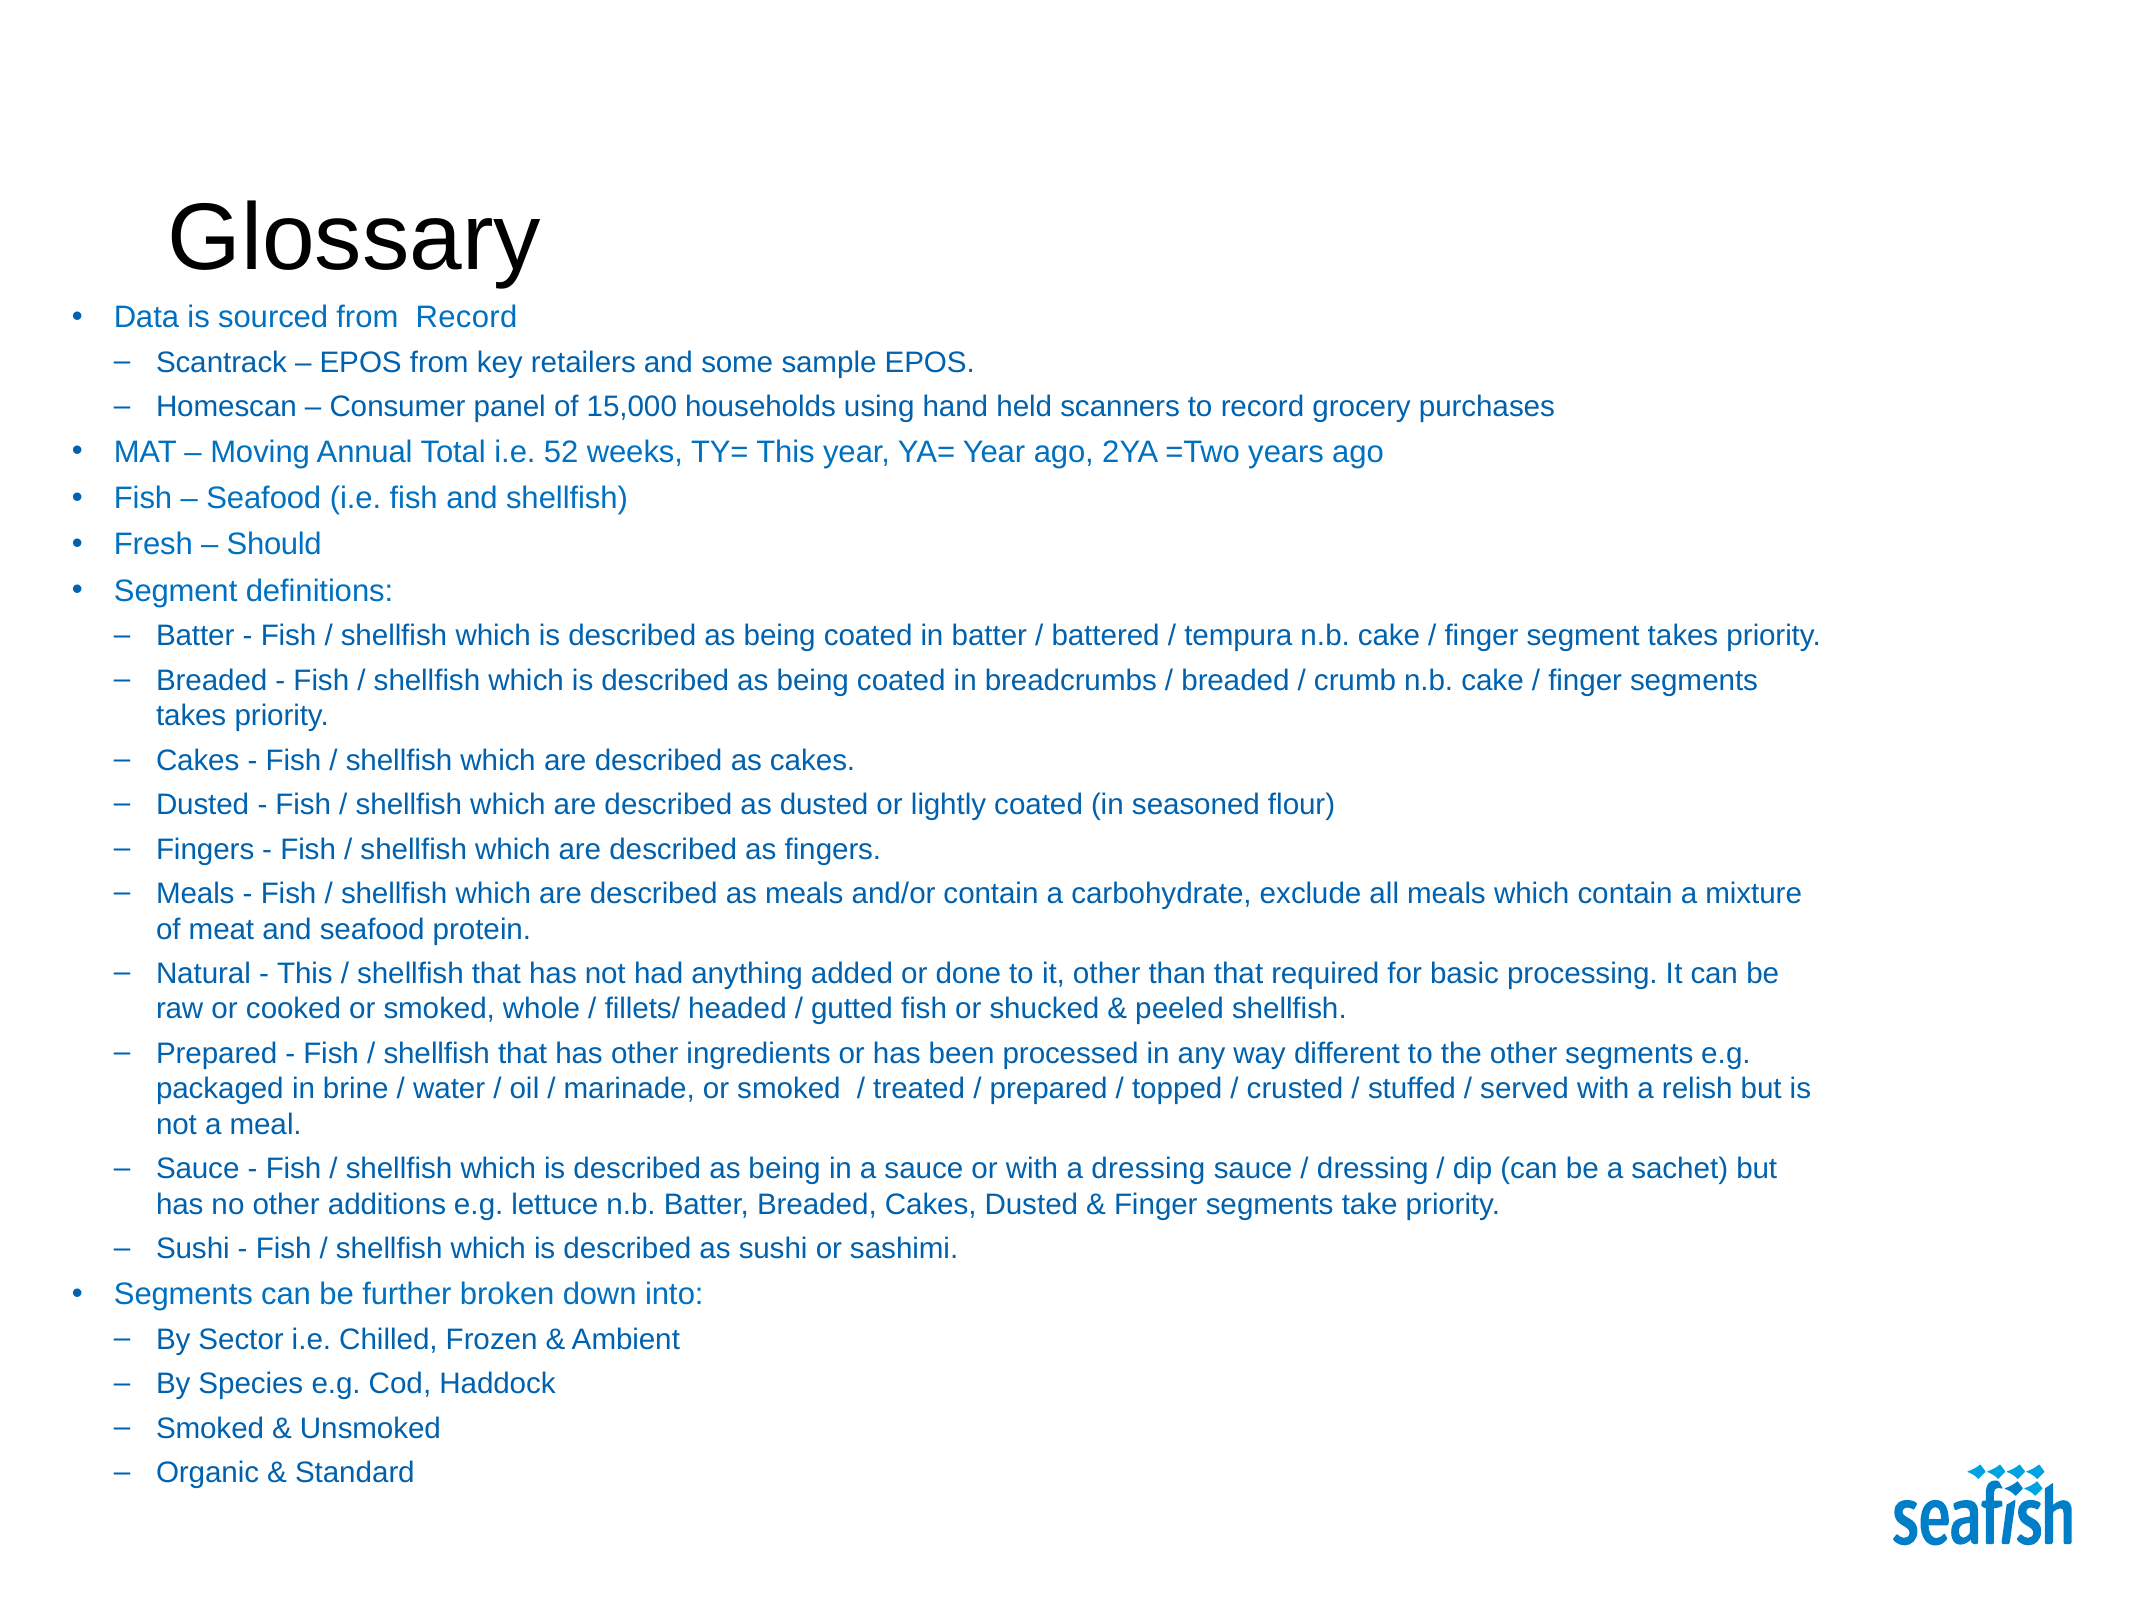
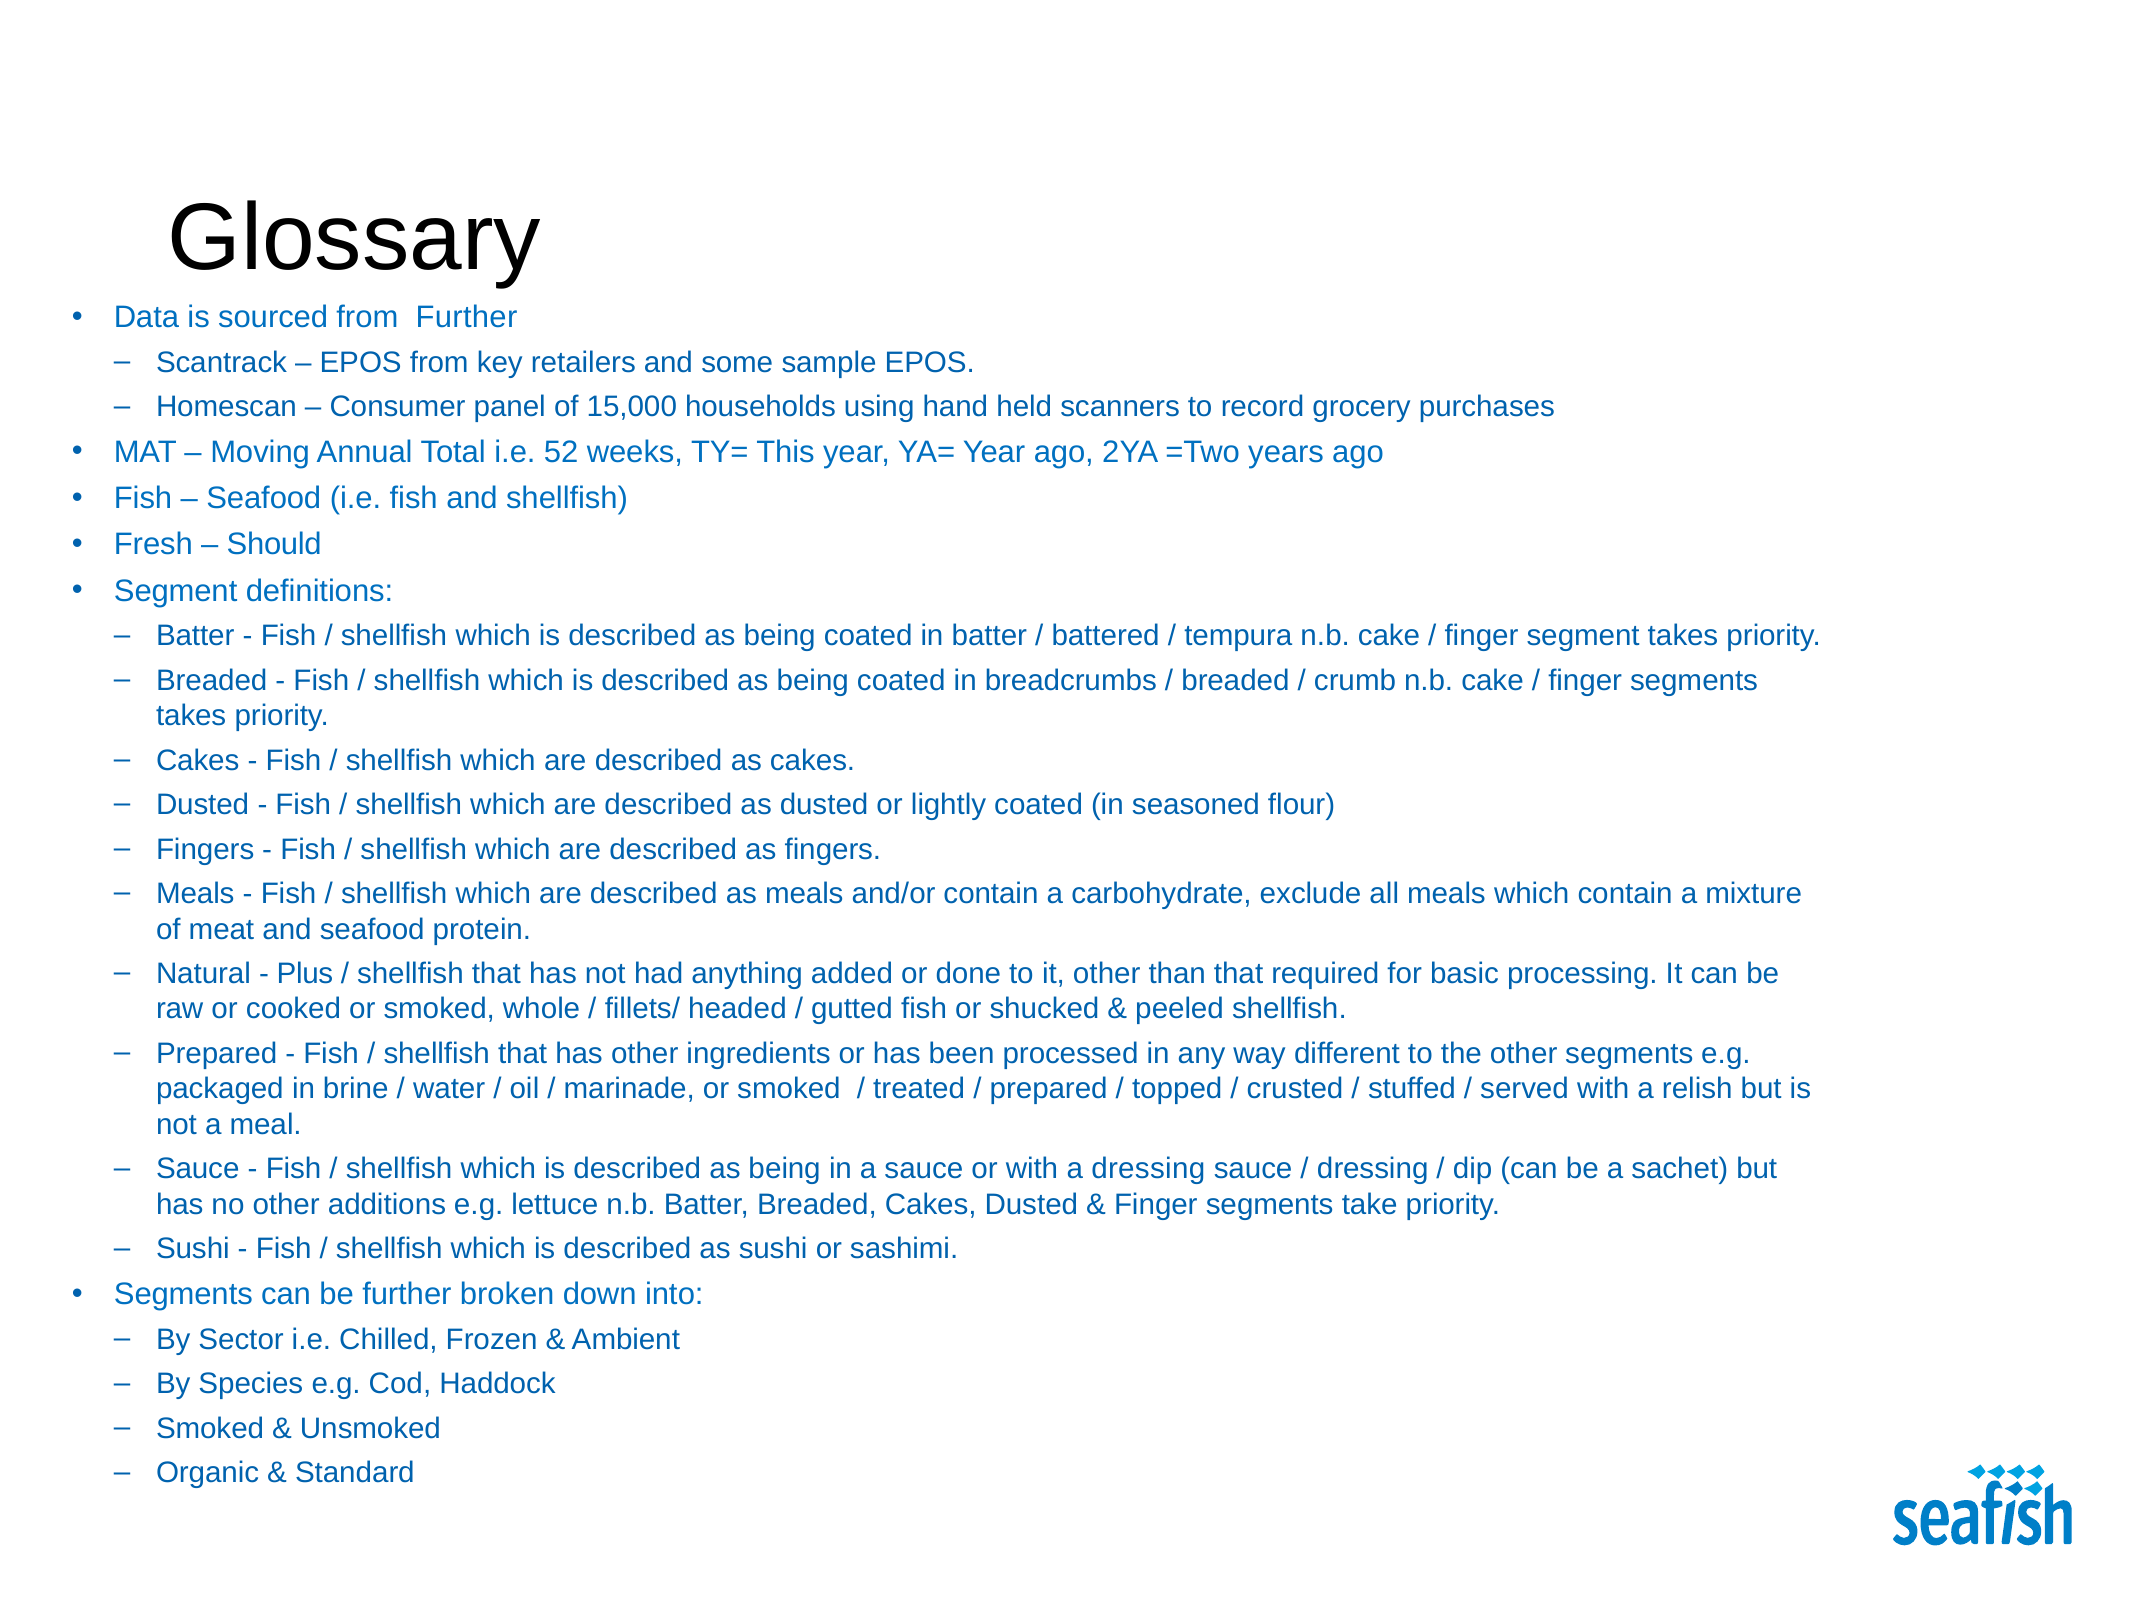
from Record: Record -> Further (466, 318)
This: This -> Plus (305, 974)
